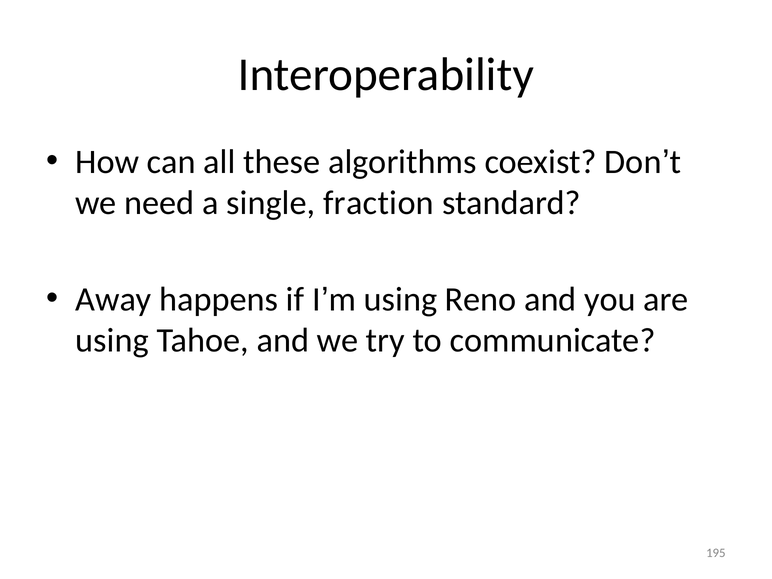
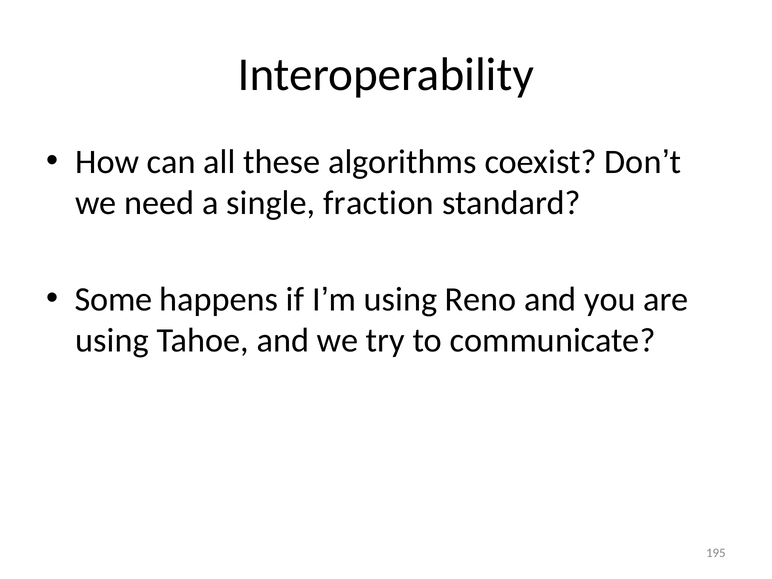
Away: Away -> Some (114, 299)
